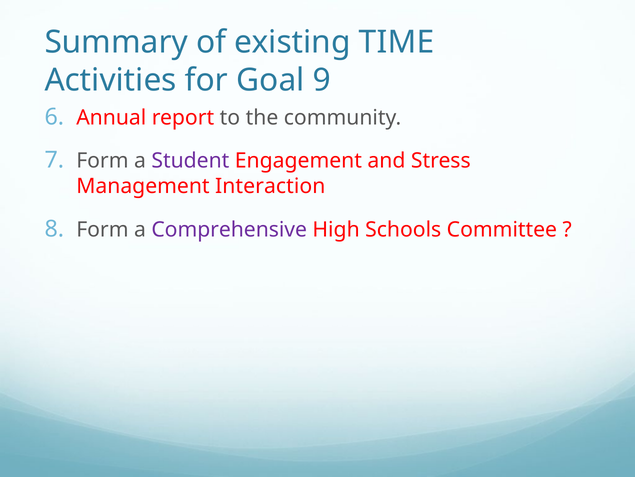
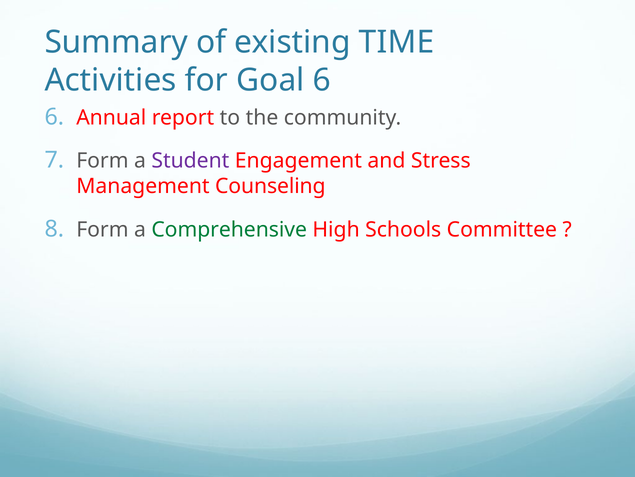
Goal 9: 9 -> 6 (322, 80)
Interaction: Interaction -> Counseling (270, 186)
Comprehensive colour: purple -> green (229, 229)
